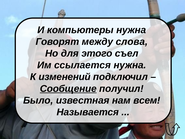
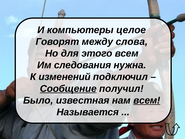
компьютеры нужна: нужна -> целое (131, 30)
этого съел: съел -> всем (127, 53)
ссылается: ссылается -> следования (83, 65)
всем underline: none -> present (147, 100)
